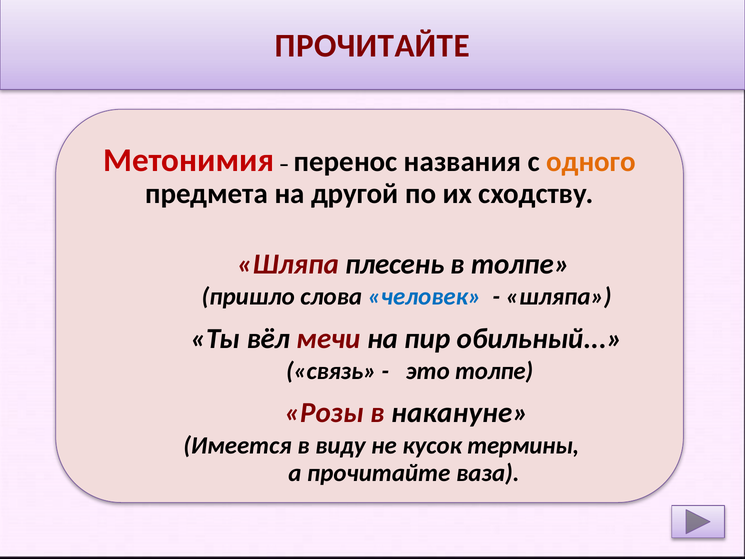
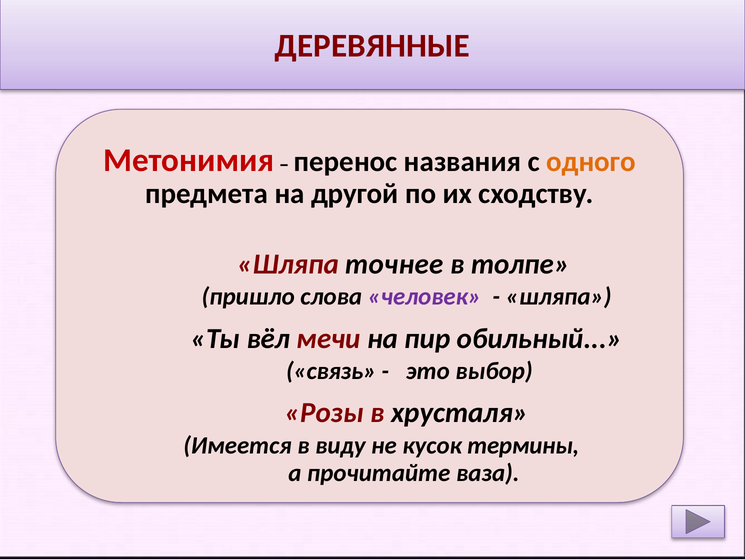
ПРОЧИТАЙТЕ: ПРОЧИТАЙТЕ -> ДЕРЕВЯННЫЕ (372, 46)
плесень: плесень -> точнее (394, 264)
человек colour: blue -> purple (424, 297)
это толпе: толпе -> выбор (494, 371)
накануне: накануне -> хрусталя (460, 413)
